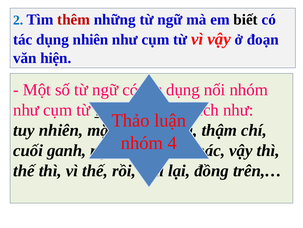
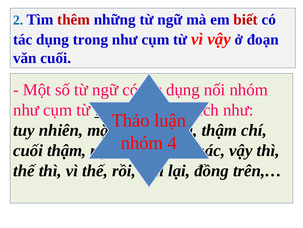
biết colour: black -> red (246, 20)
dụng nhiên: nhiên -> trong (90, 40)
văn hiện: hiện -> cuối (56, 58)
cuối ganh: ganh -> thậm (67, 150)
